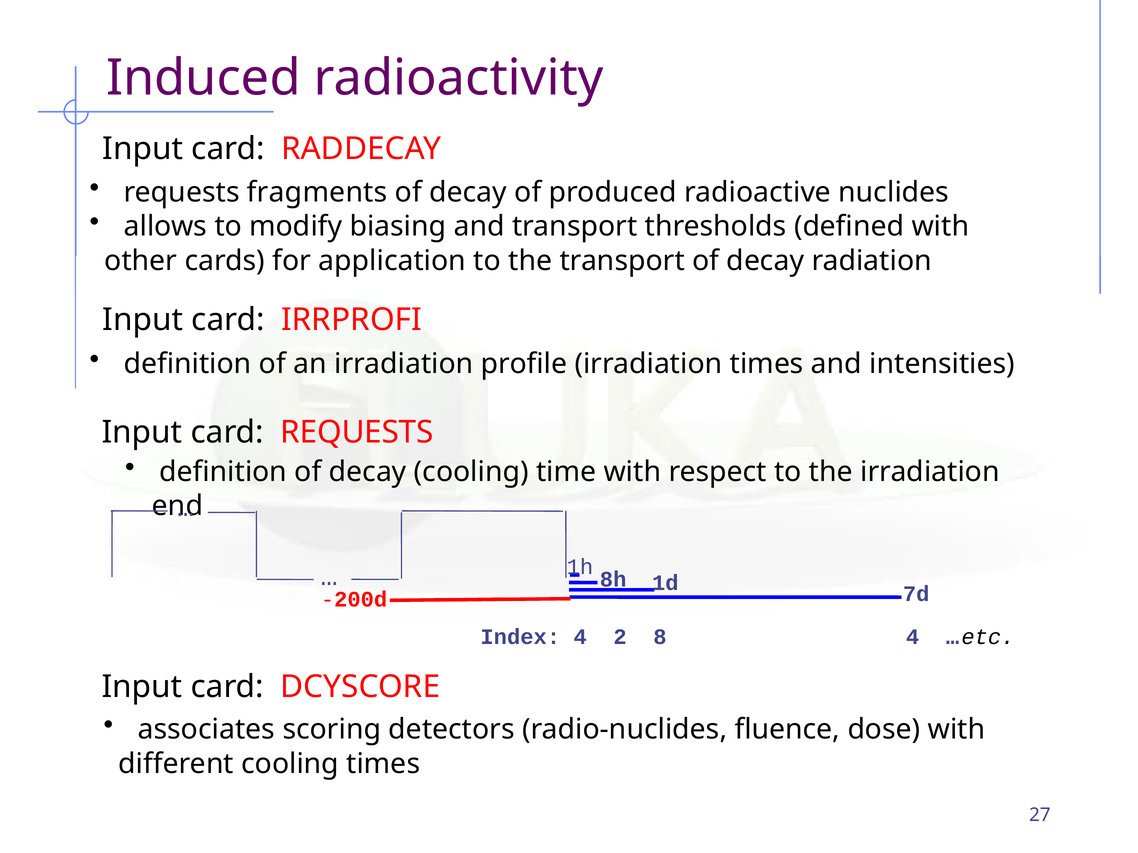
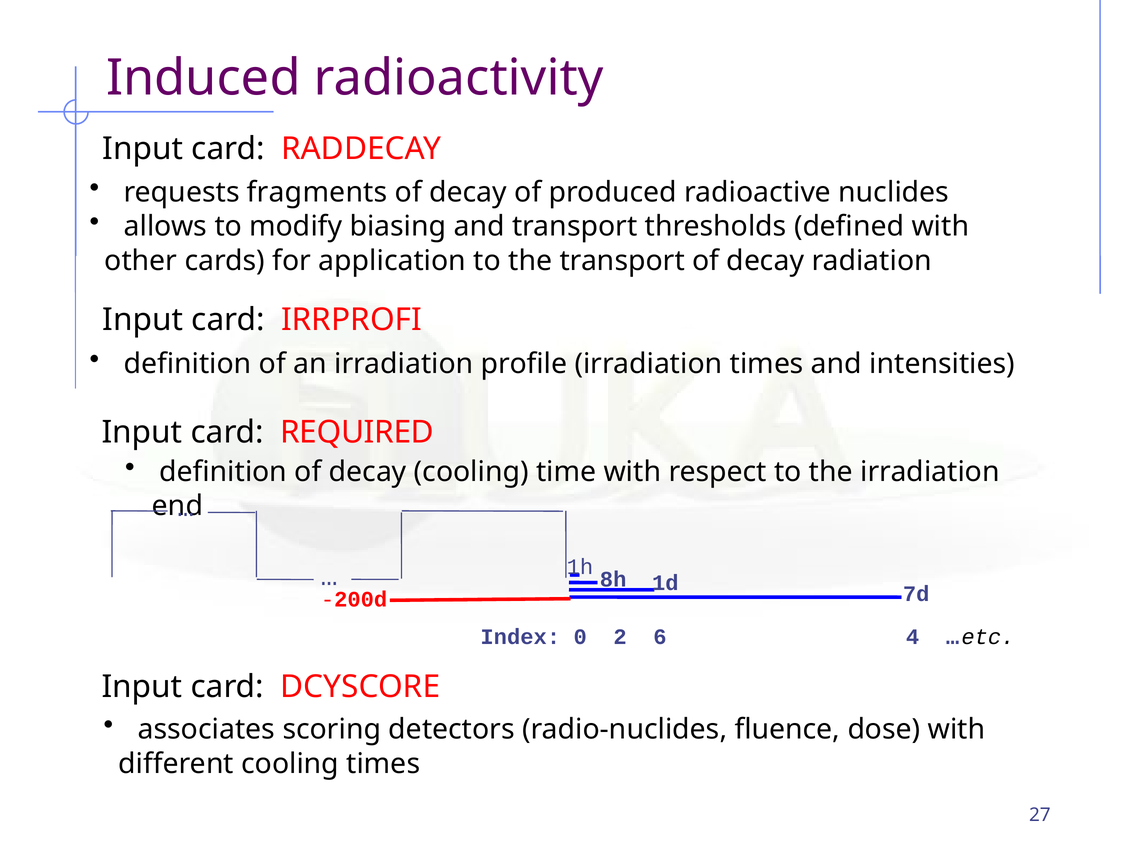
card REQUESTS: REQUESTS -> REQUIRED (357, 433)
Index 4: 4 -> 0 (580, 637)
8: 8 -> 6 (660, 637)
